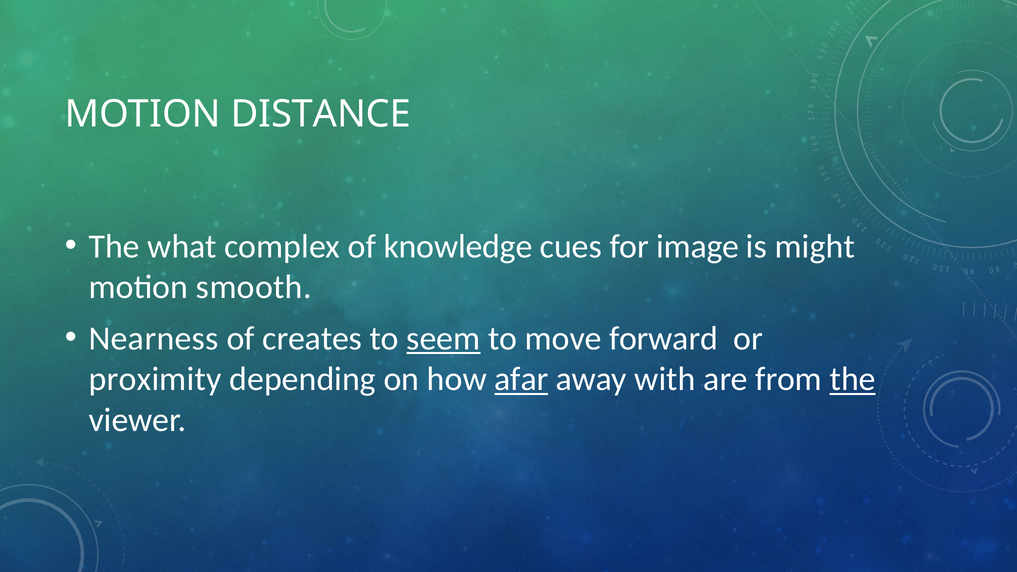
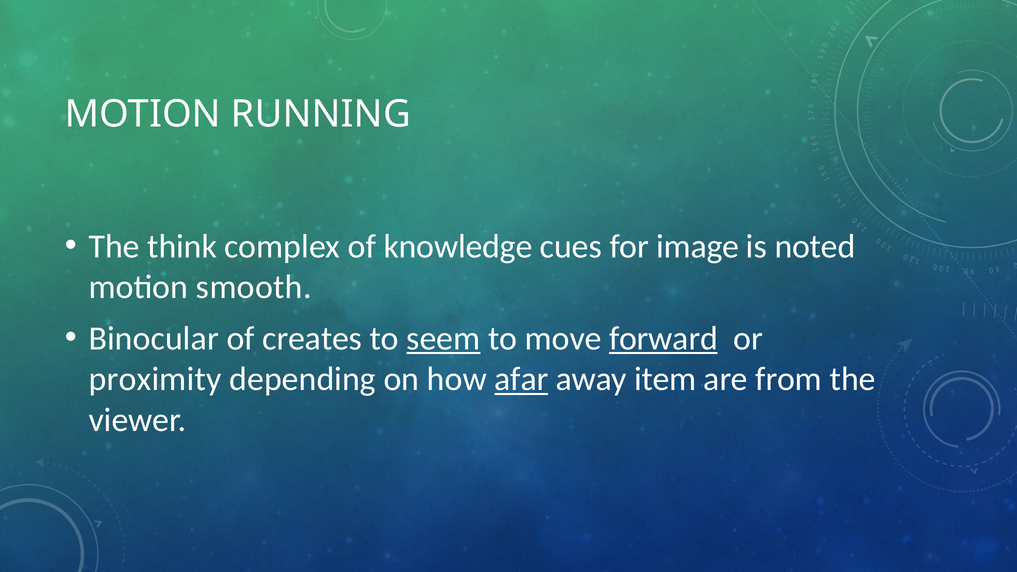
DISTANCE: DISTANCE -> RUNNING (321, 114)
what: what -> think (182, 246)
might: might -> noted (815, 246)
Nearness: Nearness -> Binocular (154, 339)
forward underline: none -> present (663, 339)
with: with -> item (665, 379)
the underline: present -> none (853, 379)
